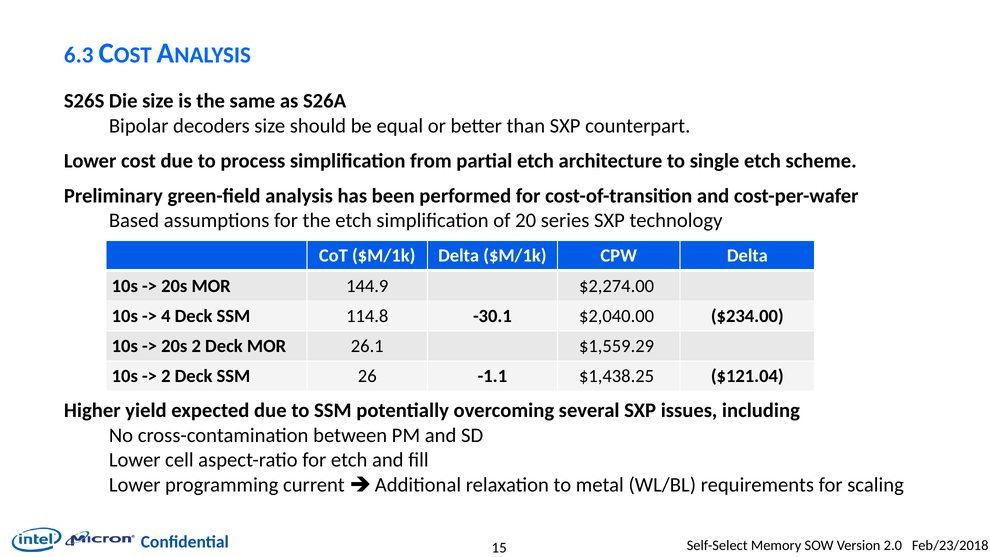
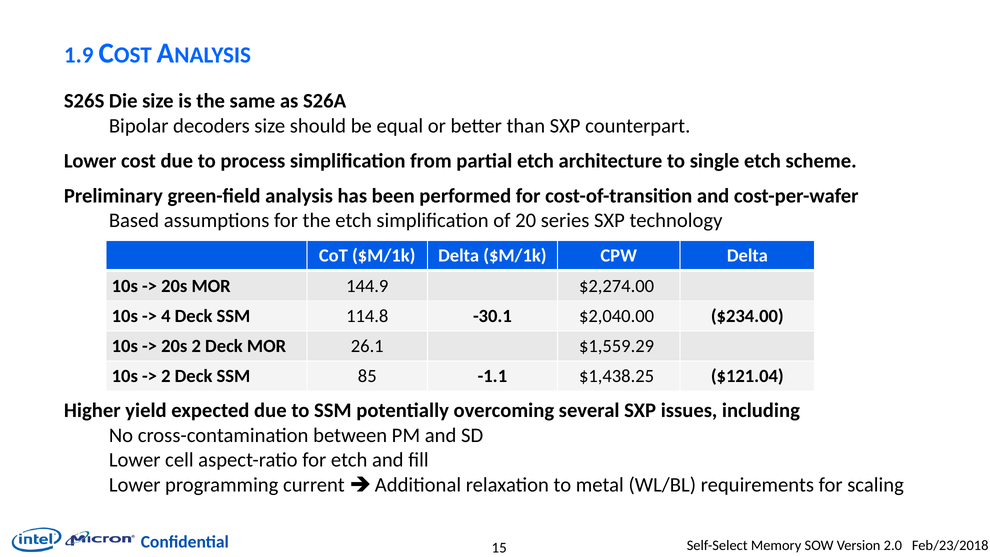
6.3: 6.3 -> 1.9 (79, 55)
26: 26 -> 85 (367, 376)
